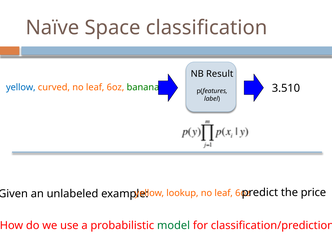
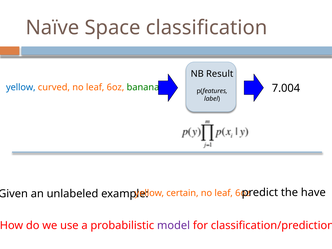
3.510: 3.510 -> 7.004 (286, 88)
price: price -> have (313, 193)
lookup: lookup -> certain (182, 193)
model colour: green -> purple (174, 226)
